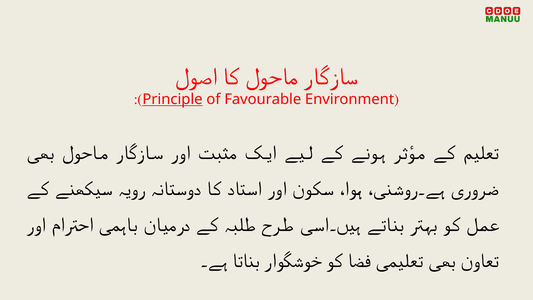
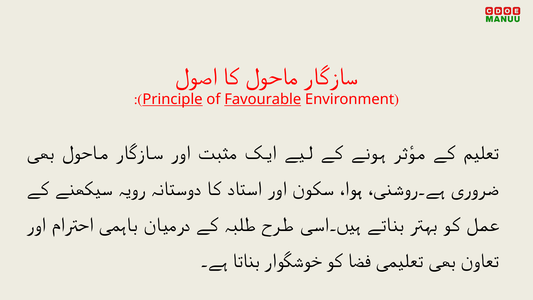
Favourable underline: none -> present (263, 99)
